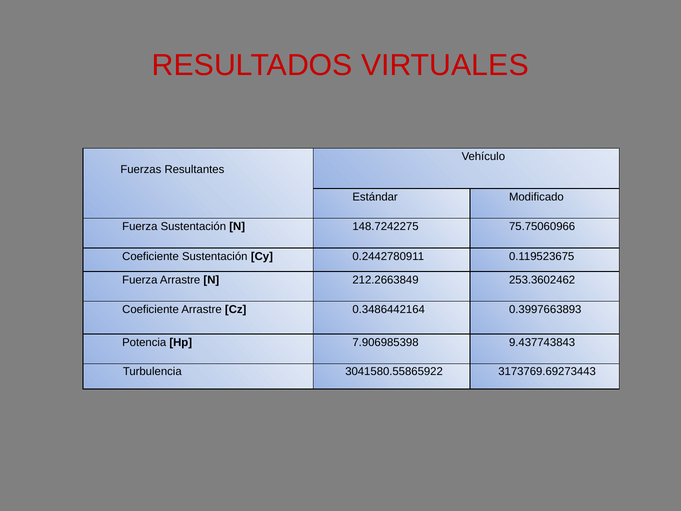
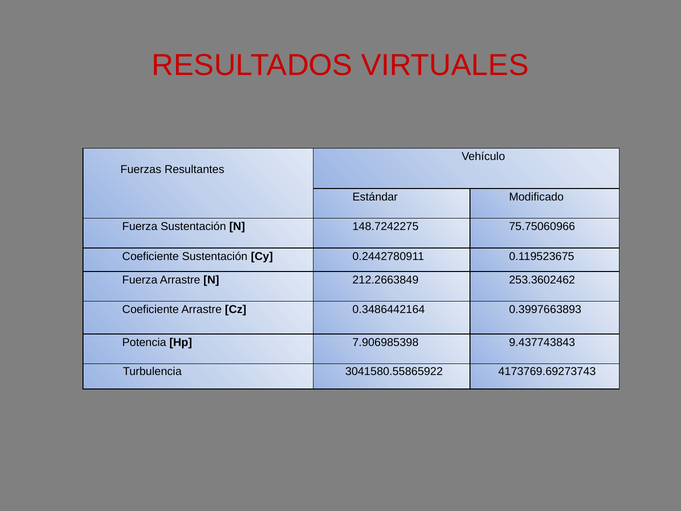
3173769.69273443: 3173769.69273443 -> 4173769.69273743 (547, 371)
